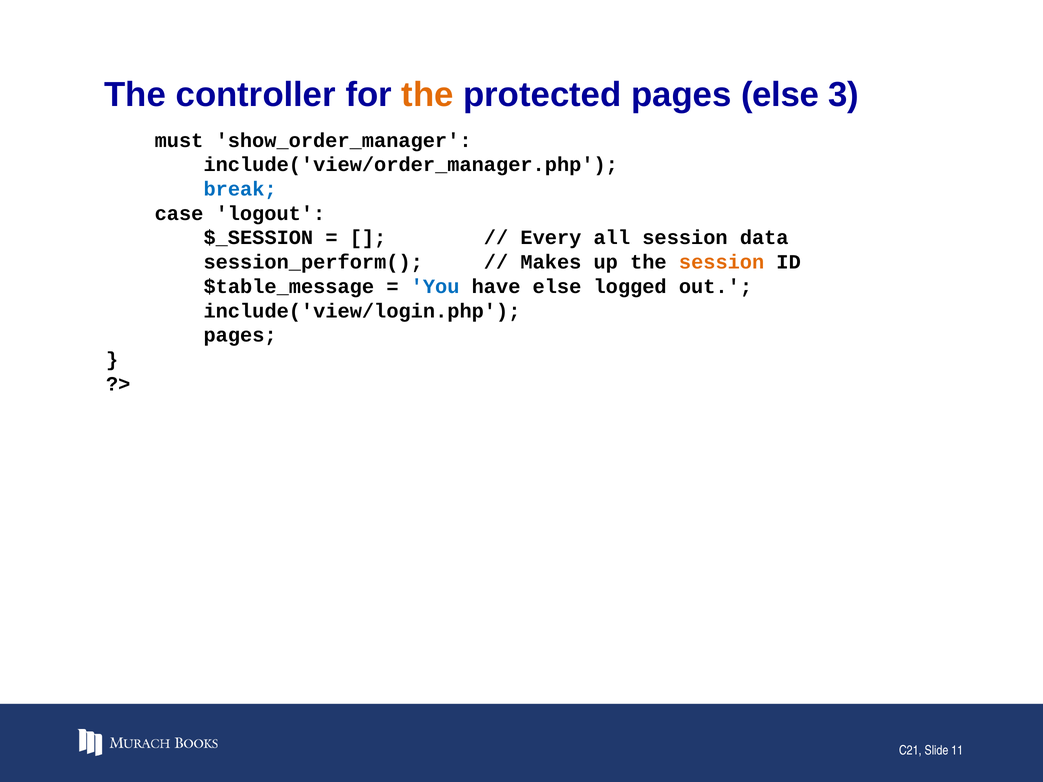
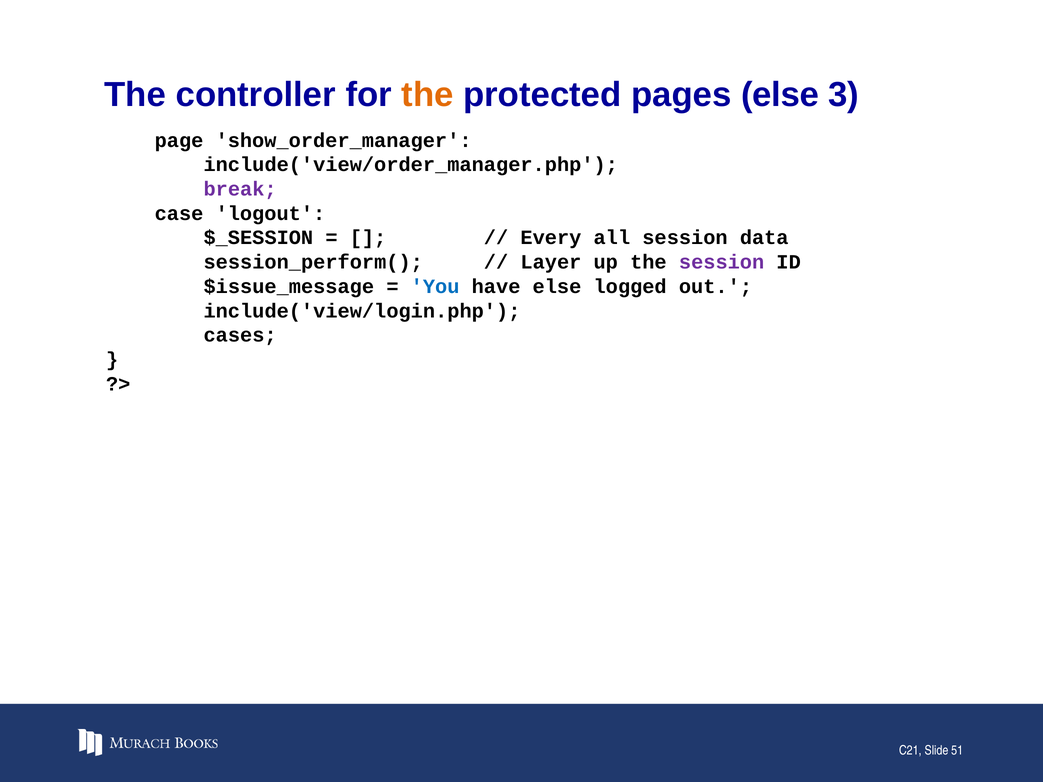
must: must -> page (179, 140)
break colour: blue -> purple (240, 189)
Makes: Makes -> Layer (551, 262)
session colour: orange -> purple (722, 262)
$table_message: $table_message -> $issue_message (289, 287)
pages: pages -> cases (240, 335)
11: 11 -> 51 (957, 750)
